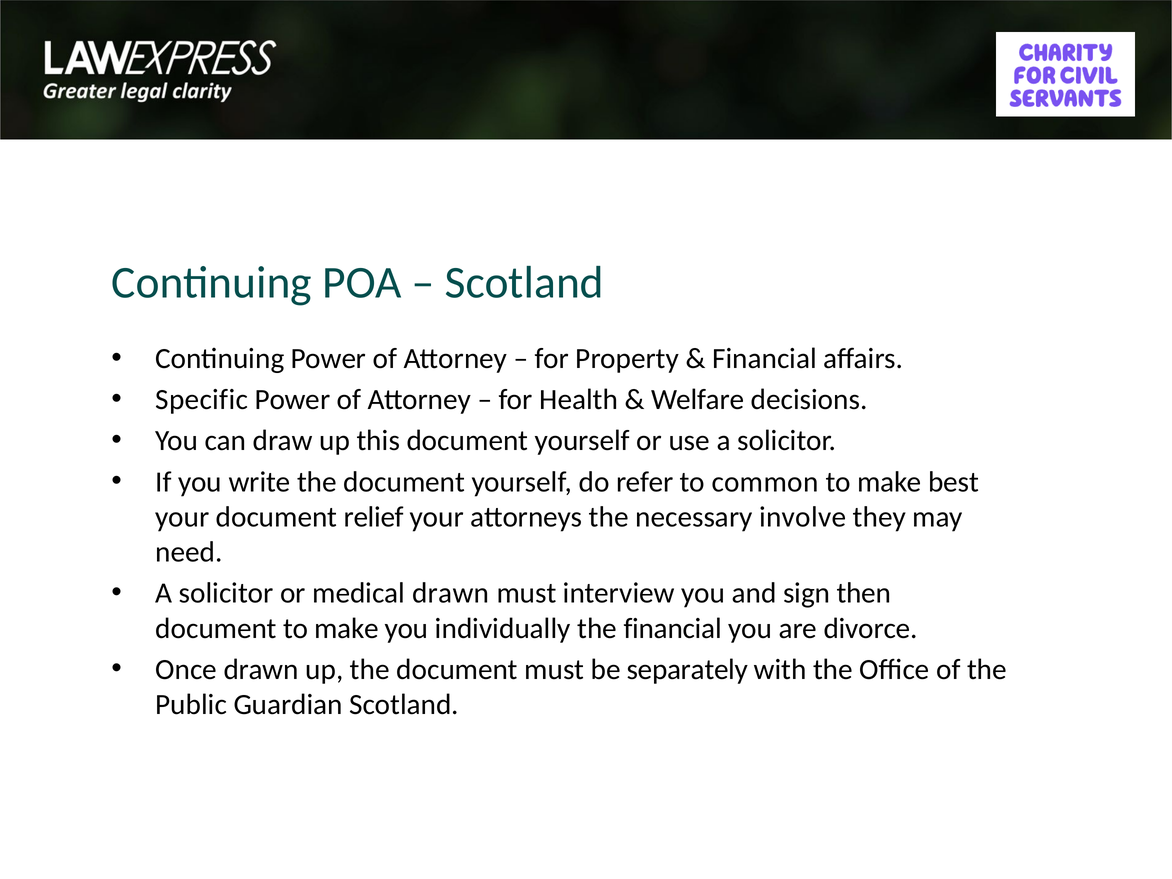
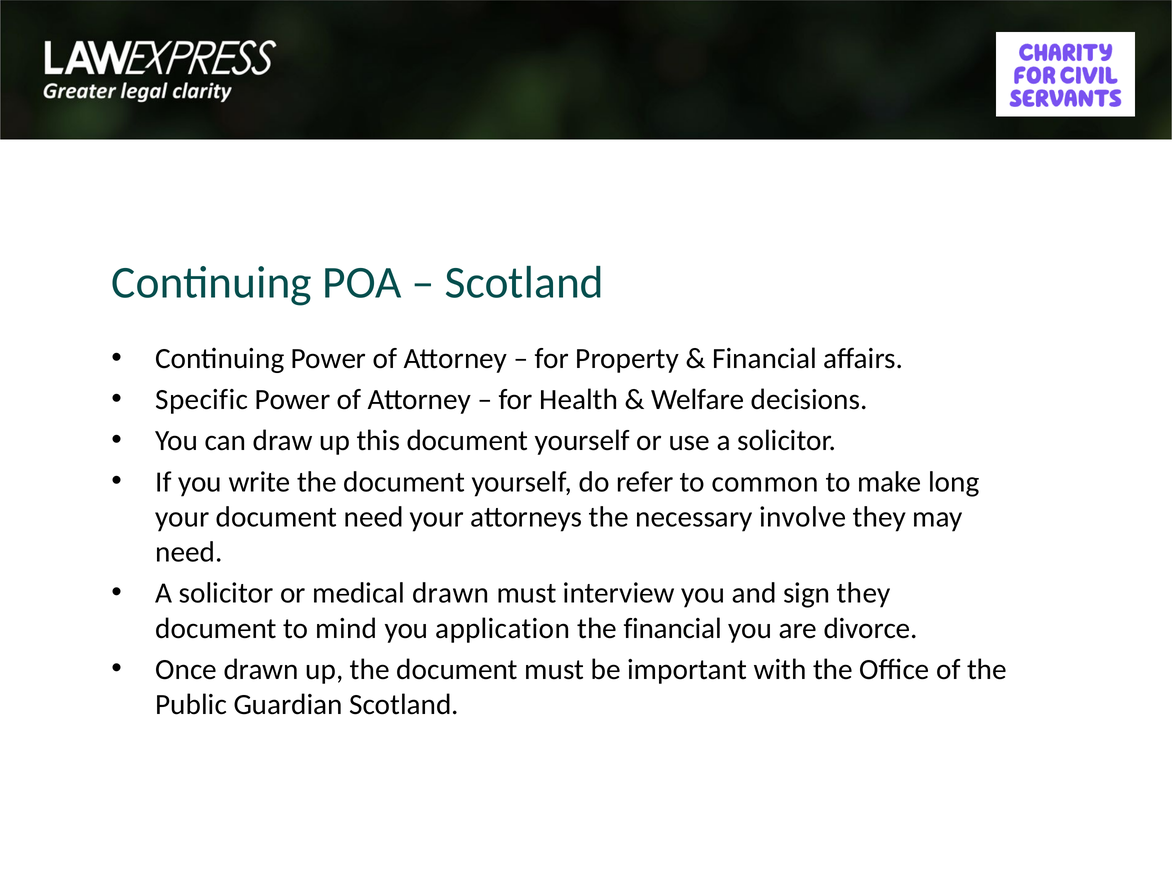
best: best -> long (954, 482)
document relief: relief -> need (374, 517)
sign then: then -> they (864, 593)
document to make: make -> mind (346, 628)
individually: individually -> application (503, 628)
separately: separately -> important (687, 669)
